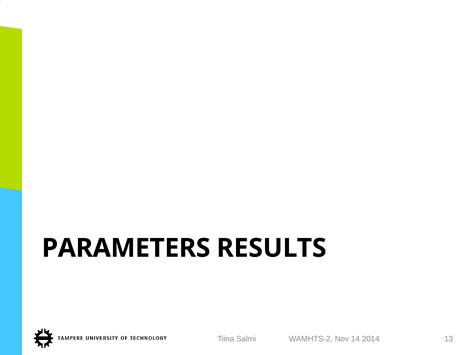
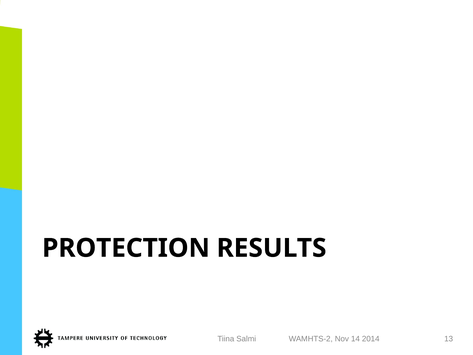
PARAMETERS: PARAMETERS -> PROTECTION (126, 248)
